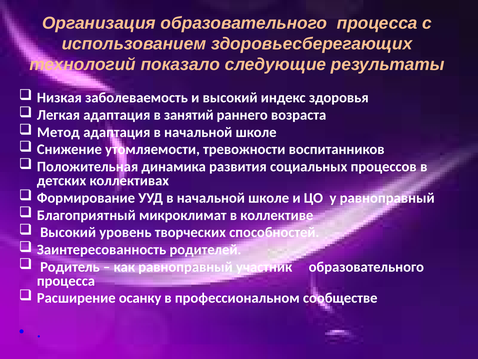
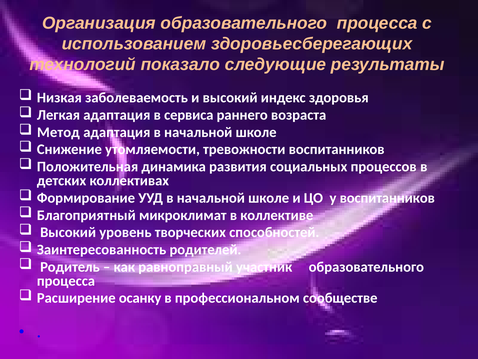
занятий: занятий -> сервиса (189, 115)
у равноправный: равноправный -> воспитанников (387, 198)
